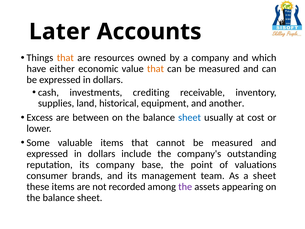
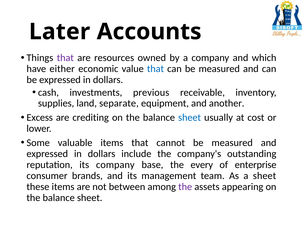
that colour: orange -> purple (65, 58)
that colour: orange -> blue (156, 69)
crediting: crediting -> previous (151, 92)
historical: historical -> separate (119, 103)
between: between -> crediting (91, 117)
point: point -> every (202, 165)
valuations: valuations -> enterprise (256, 165)
recorded: recorded -> between (127, 186)
